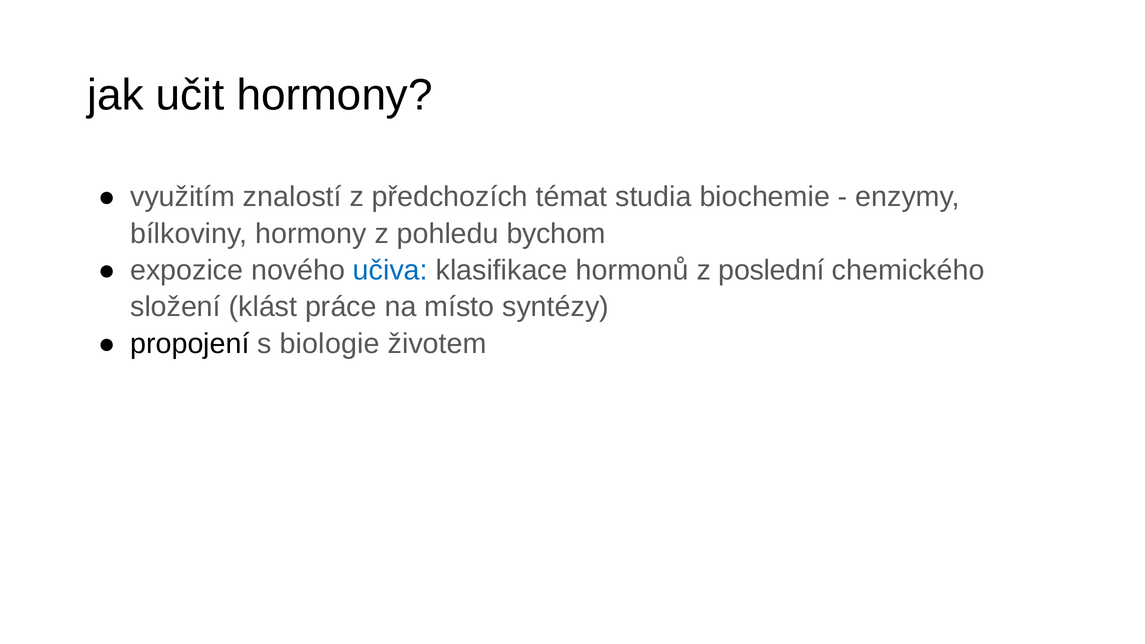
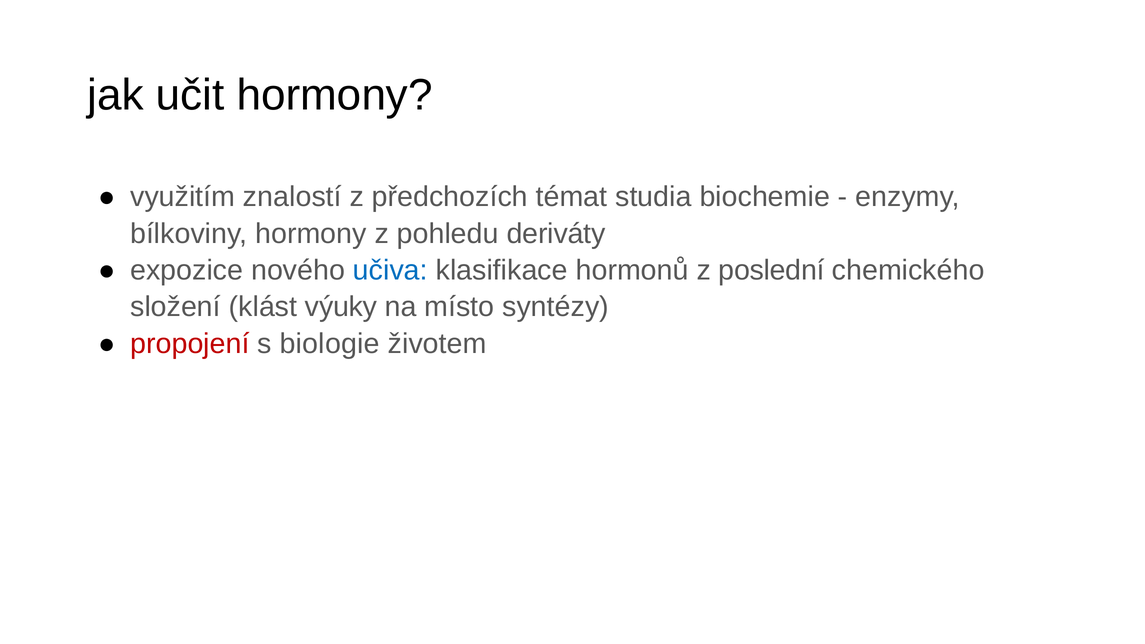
bychom: bychom -> deriváty (556, 234)
práce: práce -> výuky (341, 307)
propojení colour: black -> red (190, 344)
